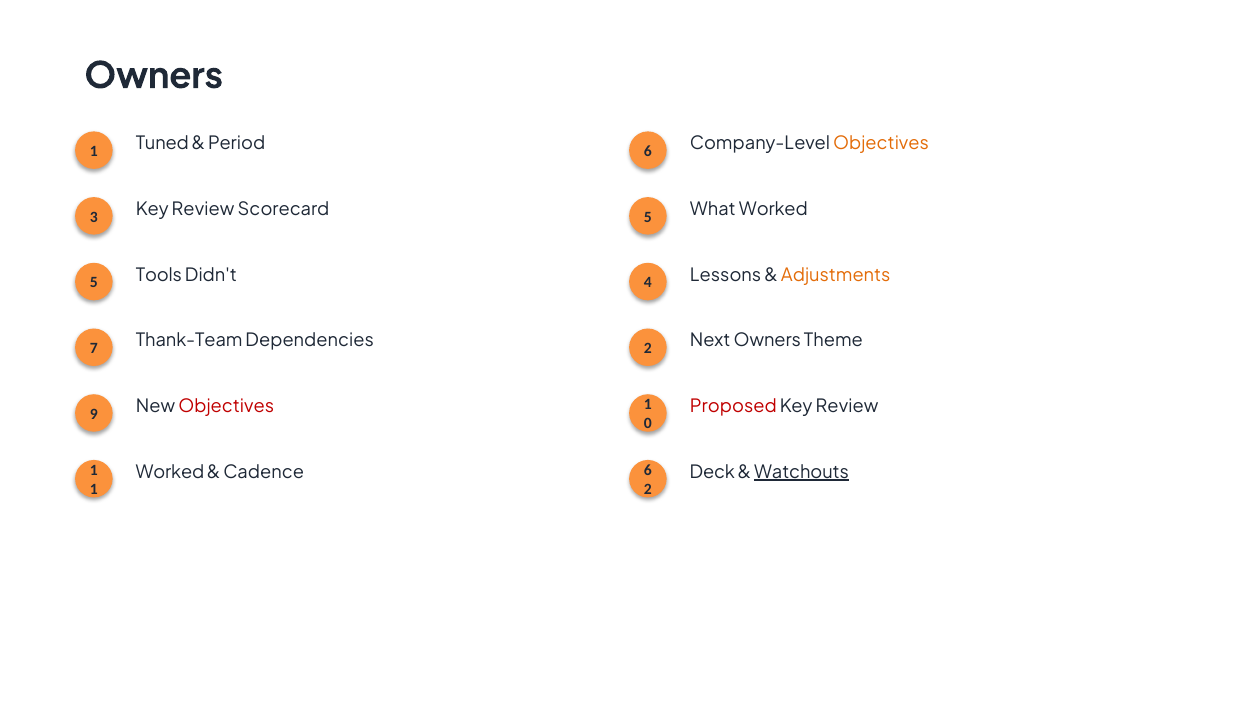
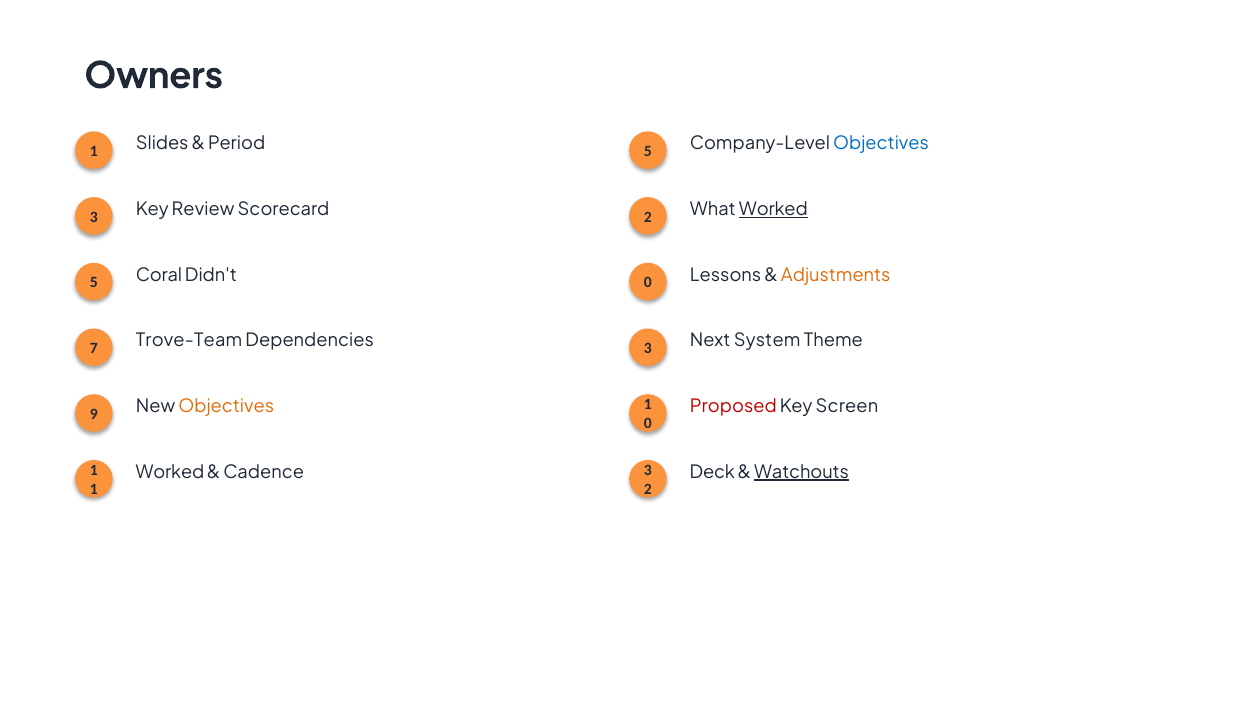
Tuned: Tuned -> Slides (162, 144)
Period 6: 6 -> 5 (648, 151)
Objectives colour: orange -> blue (881, 144)
Scorecard 5: 5 -> 2 (648, 217)
Worked underline: none -> present (773, 209)
Tools: Tools -> Coral (159, 275)
Didn't 4: 4 -> 0 (648, 283)
Thank-Team: Thank-Team -> Trove-Team (189, 341)
Dependencies 2: 2 -> 3 (648, 348)
Next Owners: Owners -> System (767, 341)
Review: Review -> Screen (847, 407)
Objectives colour: red -> orange (226, 407)
Cadence 6: 6 -> 3 (648, 471)
